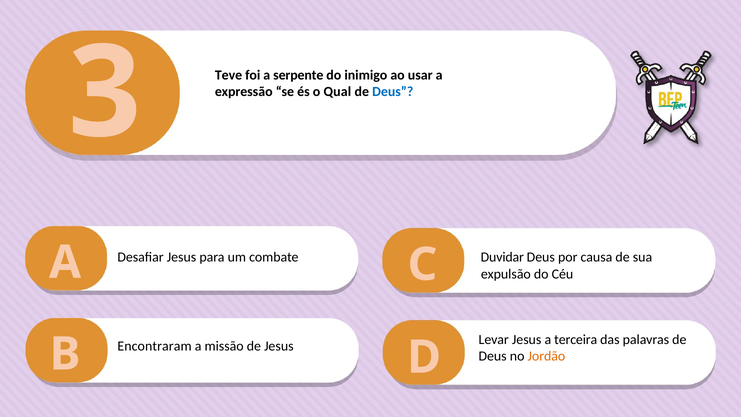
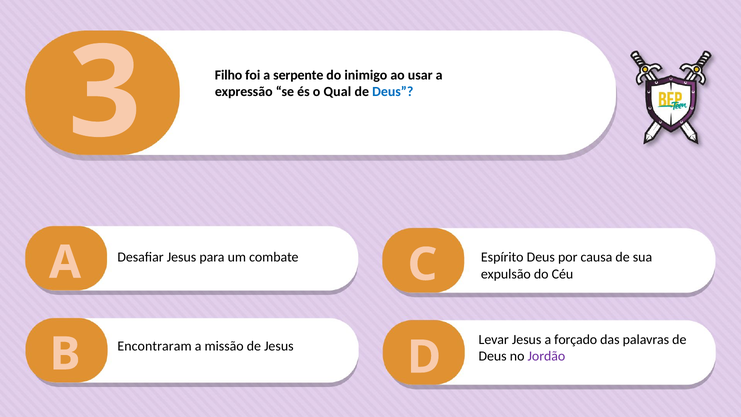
Teve: Teve -> Filho (229, 75)
Duvidar: Duvidar -> Espírito (502, 257)
terceira: terceira -> forçado (576, 339)
Jordão colour: orange -> purple (546, 356)
